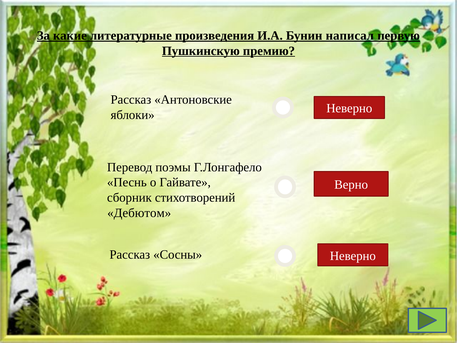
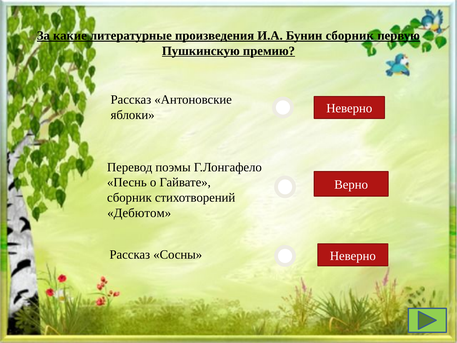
Бунин написал: написал -> сборник (350, 36)
